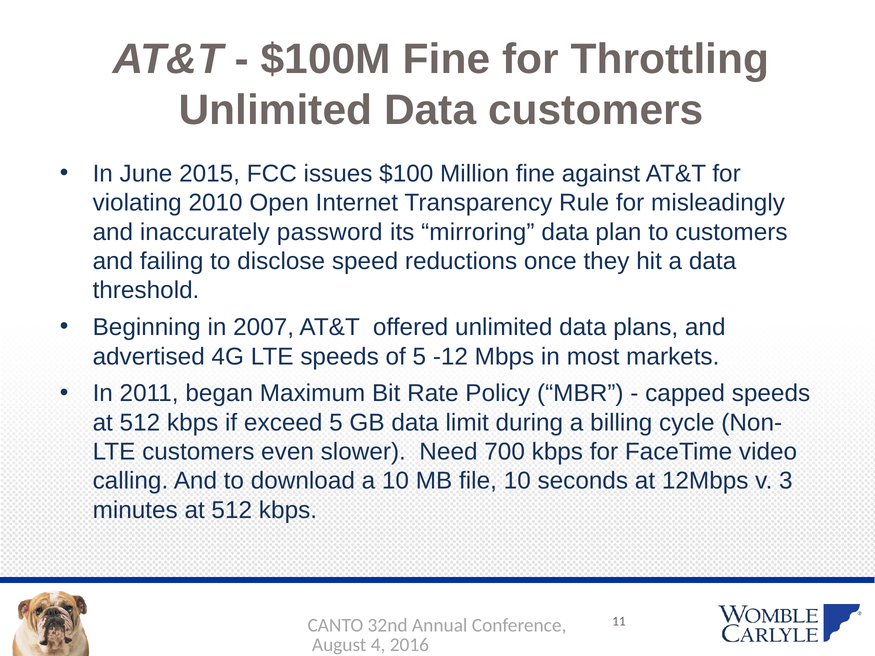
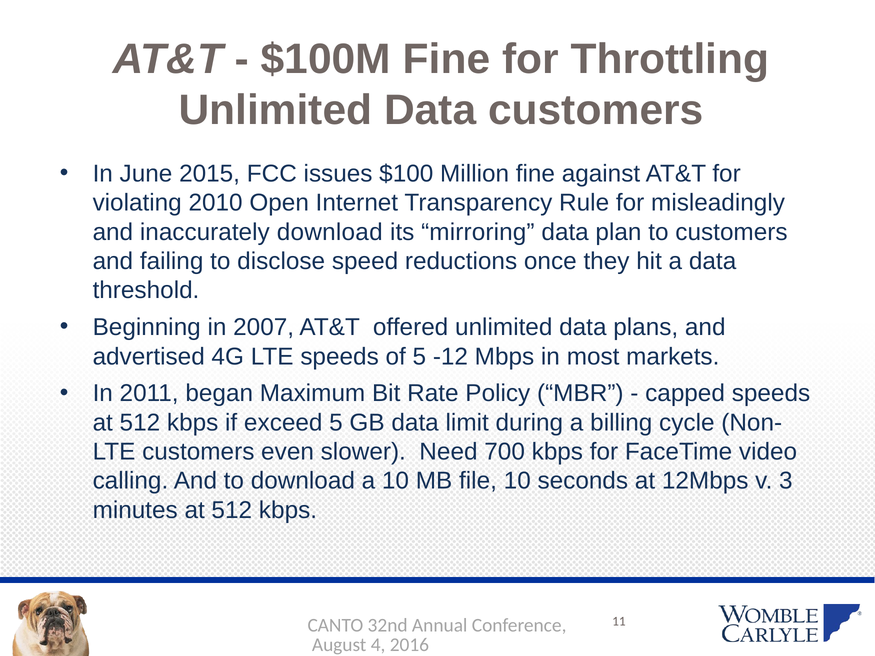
inaccurately password: password -> download (330, 232)
